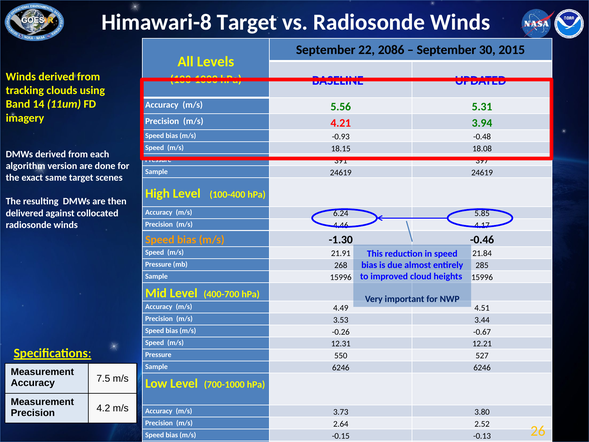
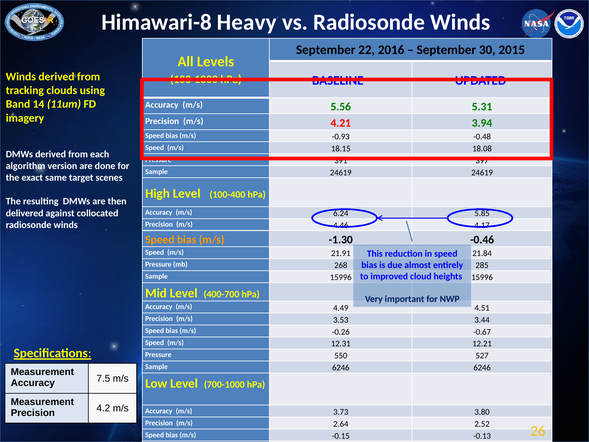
Himawari-8 Target: Target -> Heavy (247, 22)
2086: 2086 -> 2016 (391, 50)
